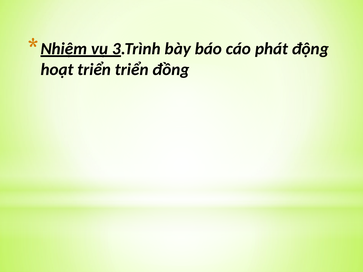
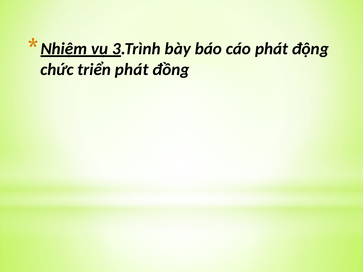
hoạt: hoạt -> chức (57, 70)
triển triển: triển -> phát (132, 70)
